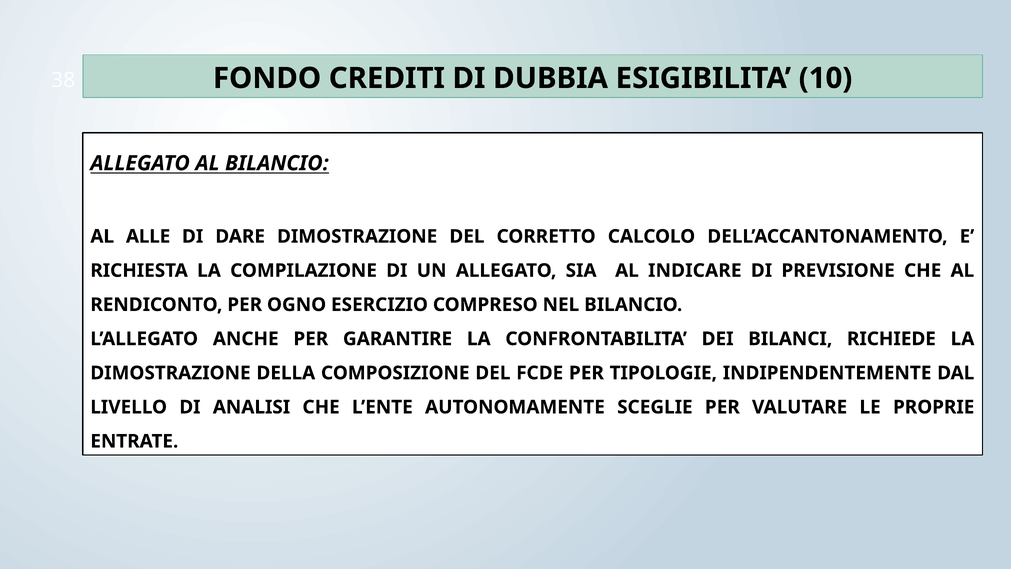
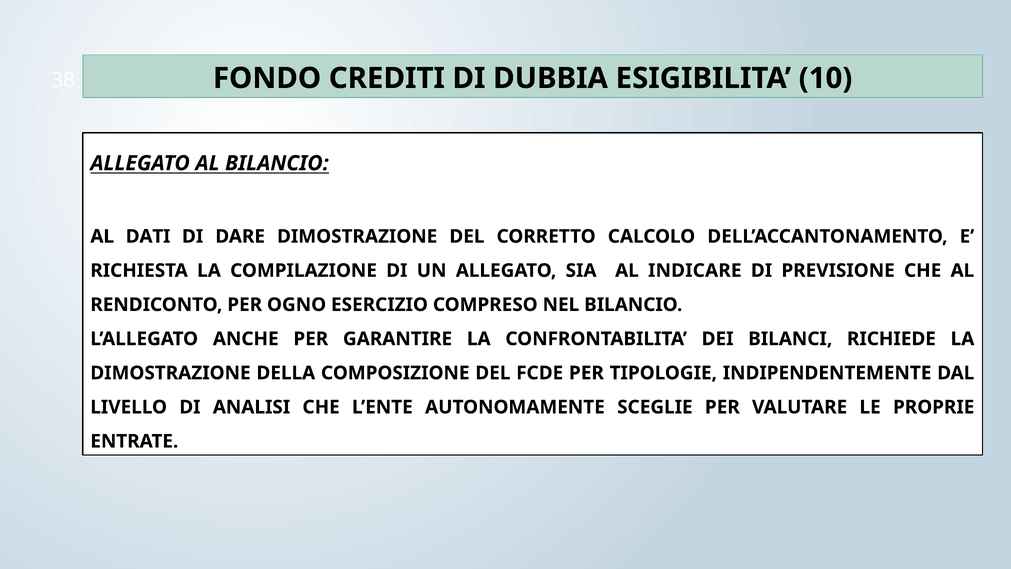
ALLE: ALLE -> DATI (148, 236)
